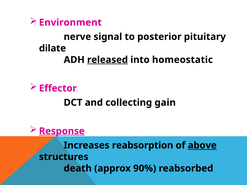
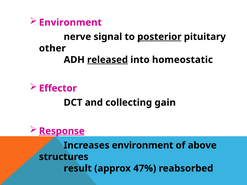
posterior underline: none -> present (159, 37)
dilate: dilate -> other (52, 48)
Increases reabsorption: reabsorption -> environment (143, 146)
above underline: present -> none (202, 146)
death: death -> result (78, 169)
90%: 90% -> 47% (145, 169)
